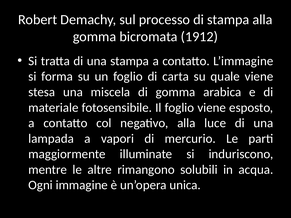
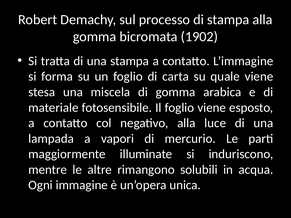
1912: 1912 -> 1902 (199, 37)
